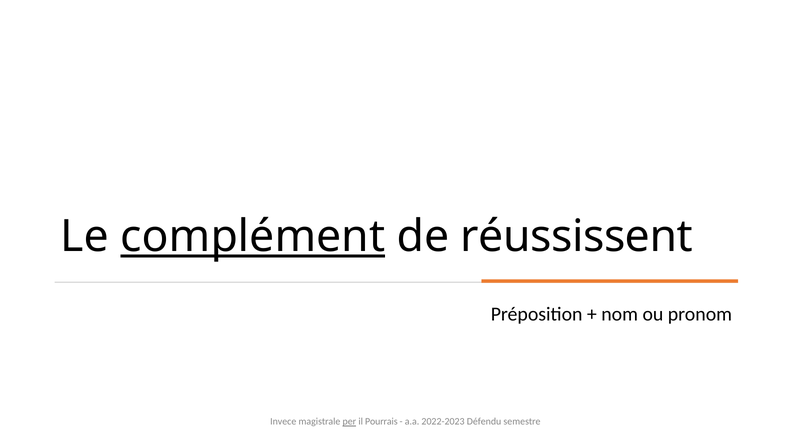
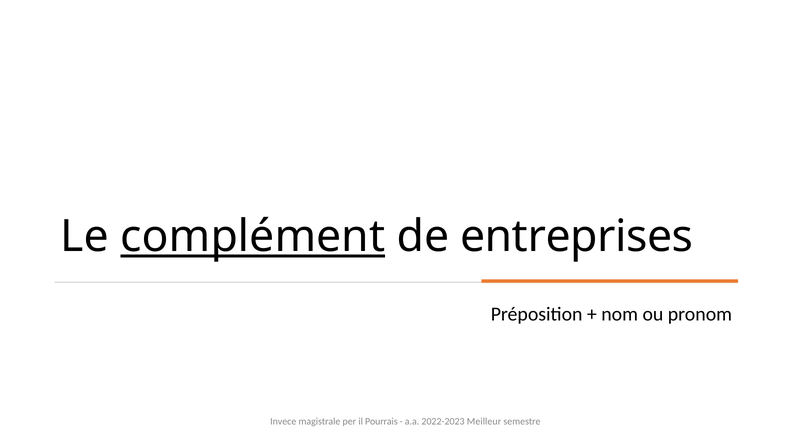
réussissent: réussissent -> entreprises (577, 237)
per underline: present -> none (349, 422)
Défendu: Défendu -> Meilleur (484, 422)
